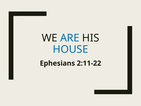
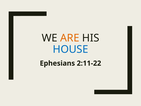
ARE colour: blue -> orange (70, 38)
